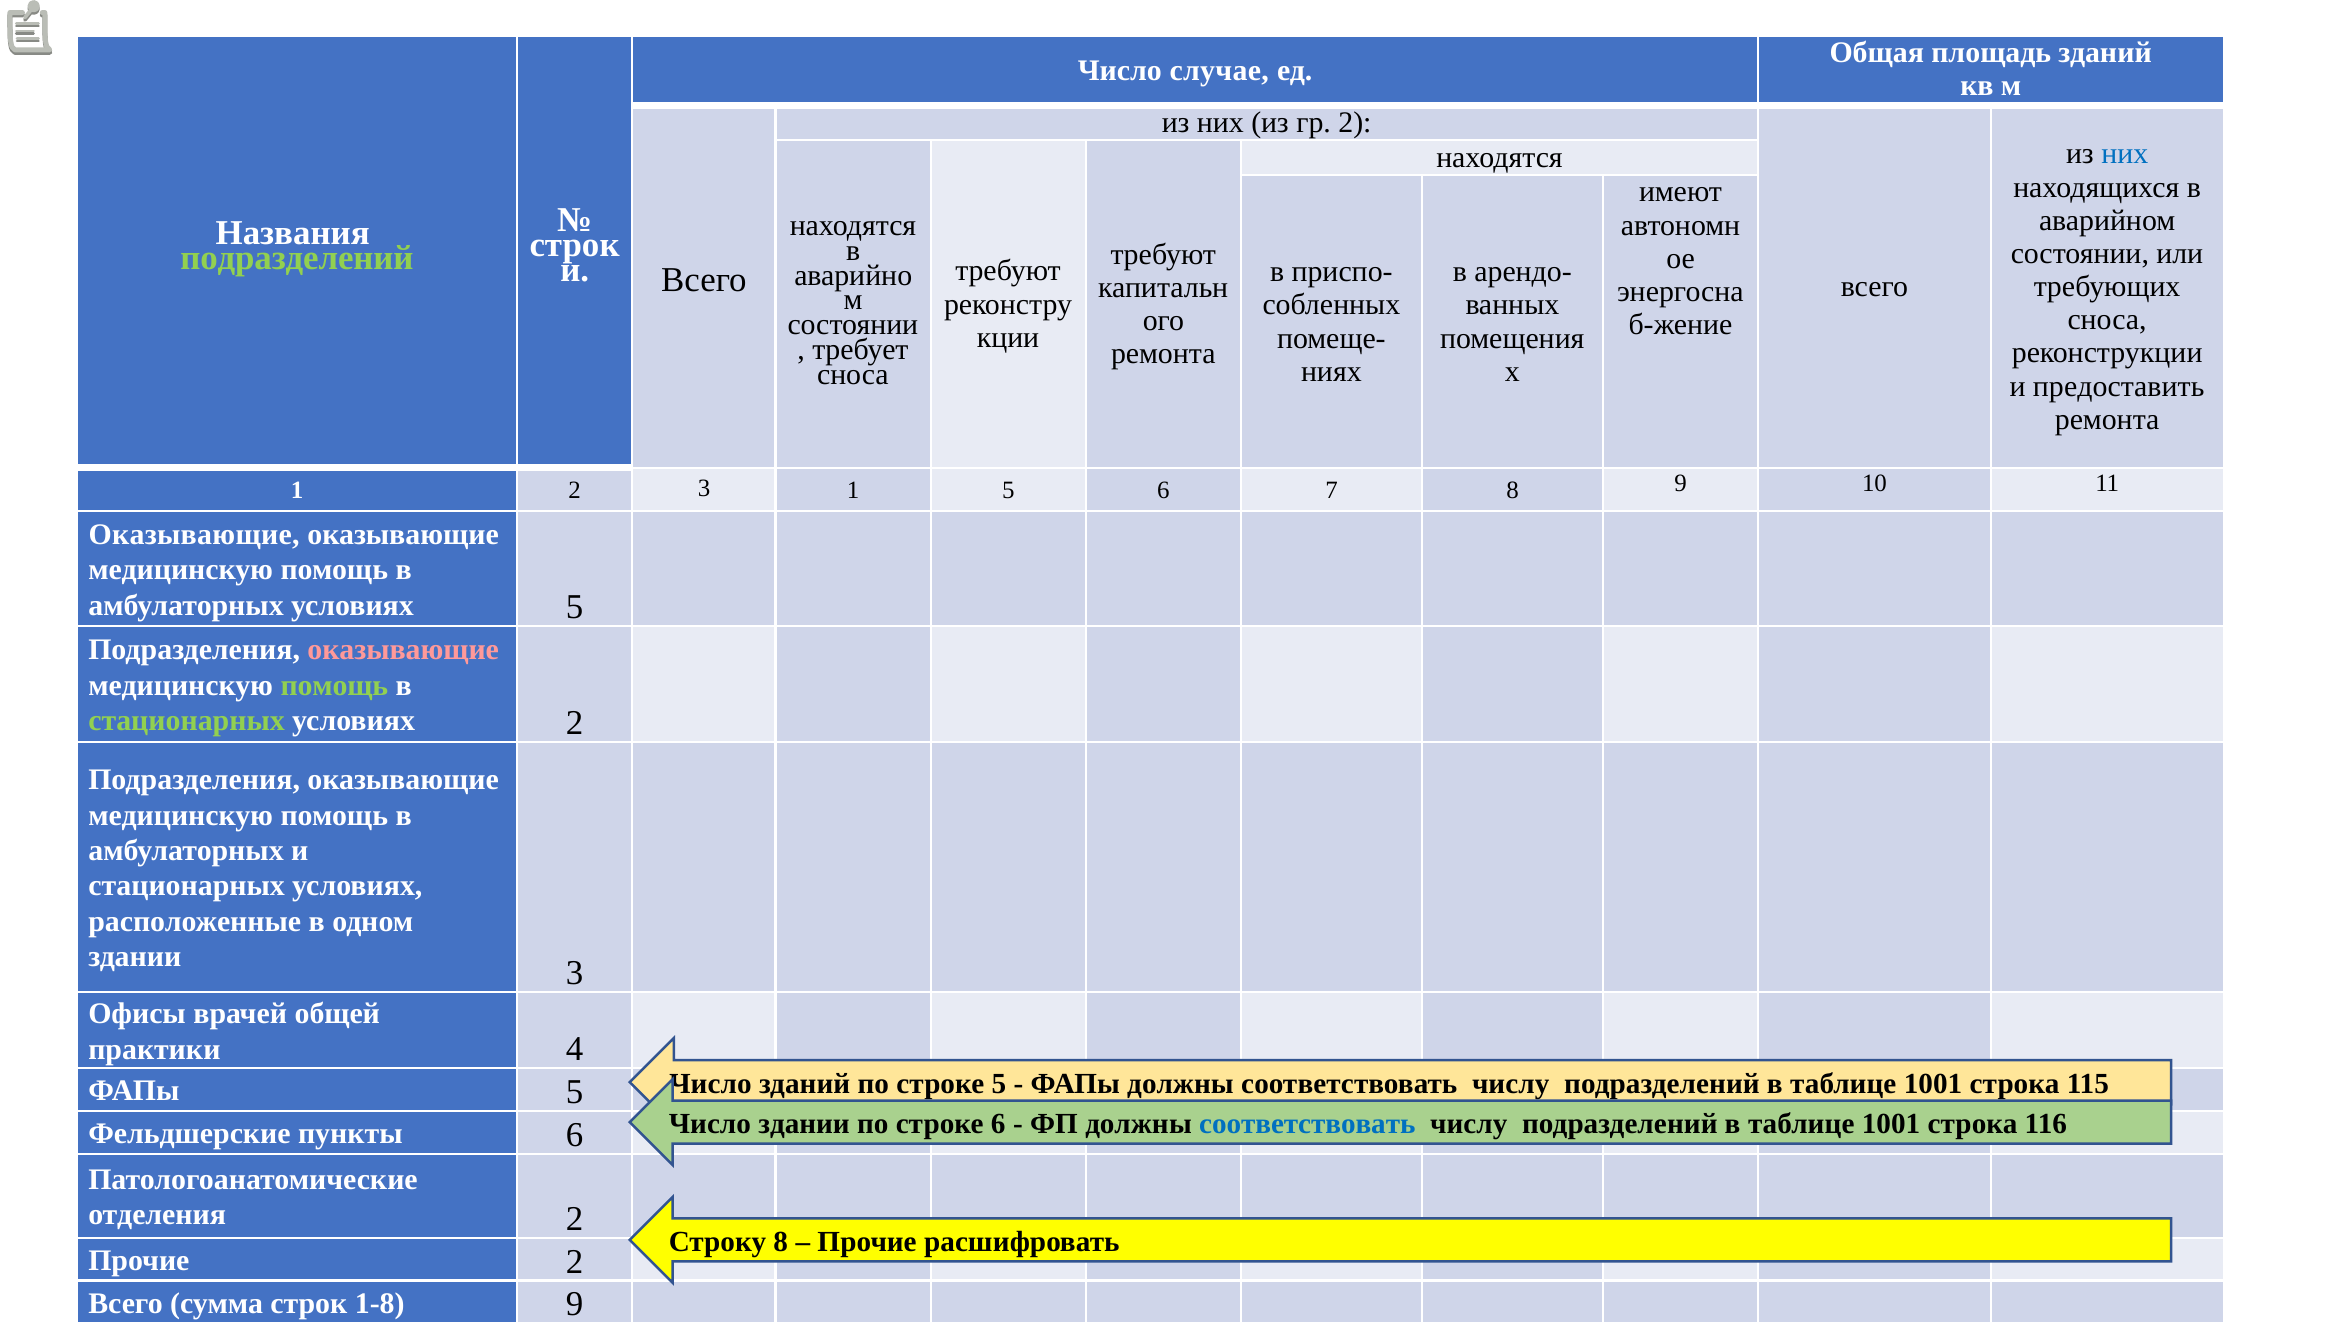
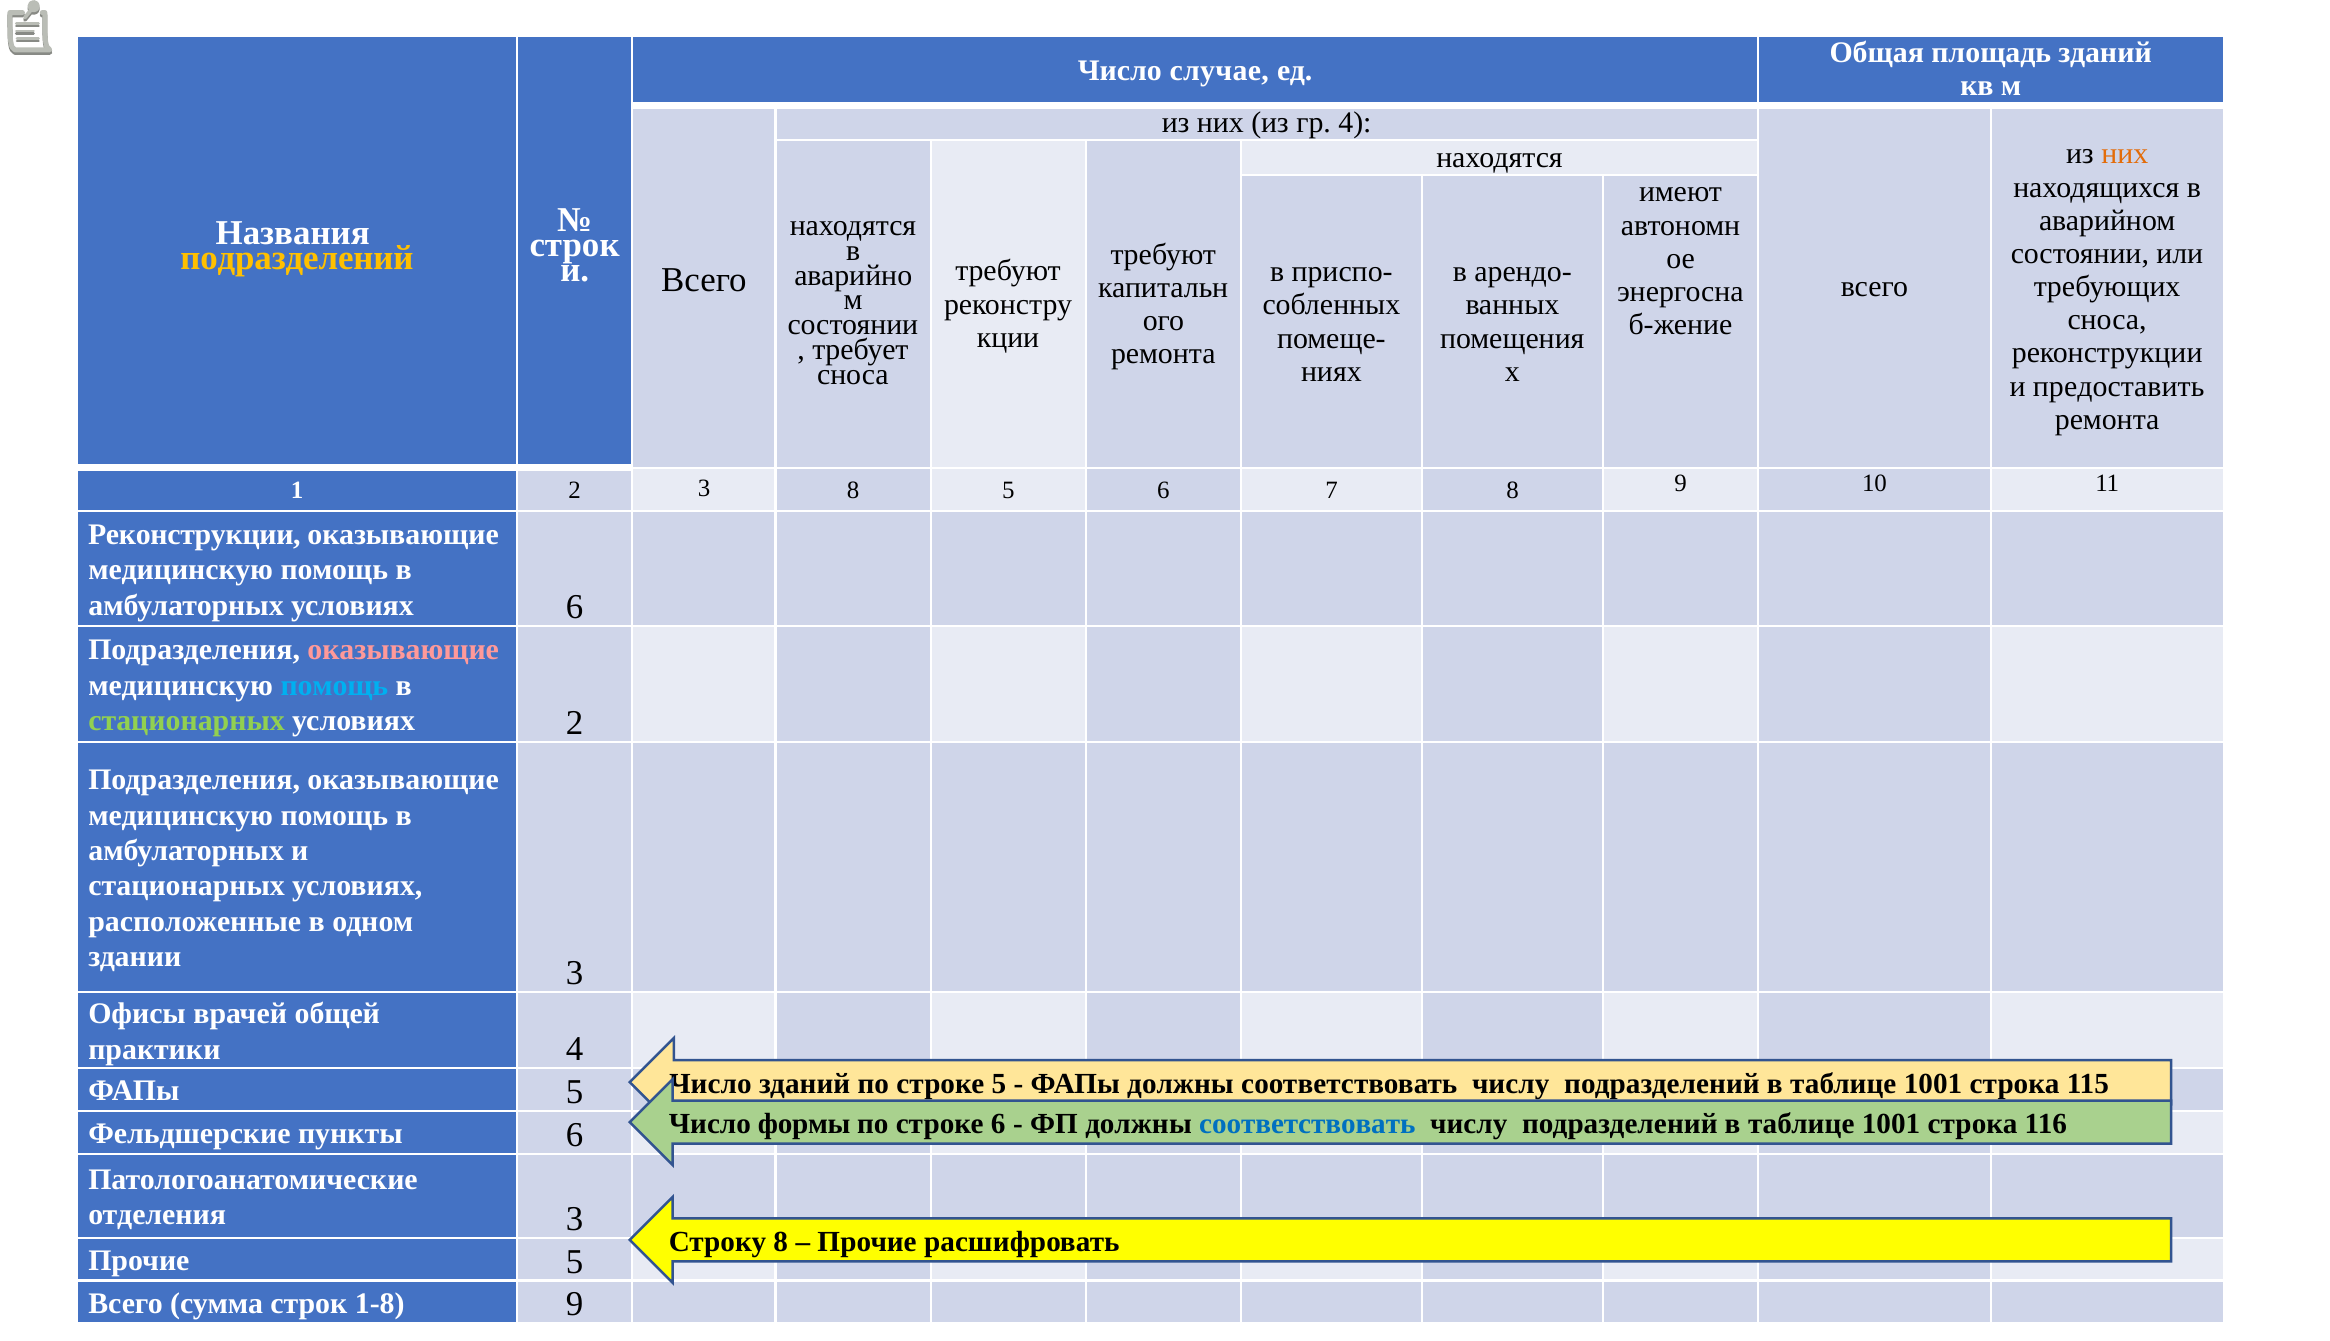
гр 2: 2 -> 4 (1355, 123)
них colour: blue -> orange (2125, 154)
подразделений colour: light green -> yellow (297, 258)
3 1: 1 -> 8 (853, 491)
Оказывающие: Оказывающие -> Реконструкции (194, 535)
условиях 5: 5 -> 6 (575, 608)
помощь colour: light green -> light blue (334, 686)
Число здании: здании -> формы (804, 1125)
отделения 2: 2 -> 3 (575, 1219)
Прочие 2: 2 -> 5 (575, 1262)
